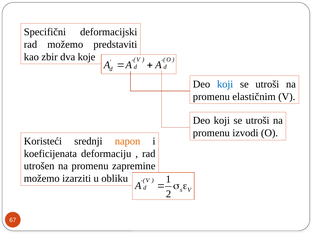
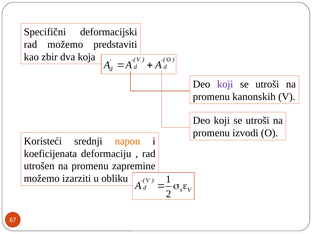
koje: koje -> koja (87, 57)
koji colour: blue -> purple (225, 84)
elastičnim: elastičnim -> kanonskih (254, 97)
